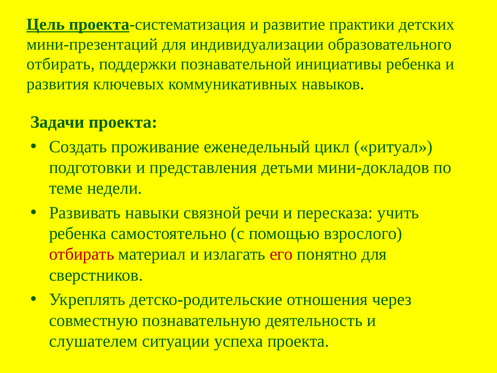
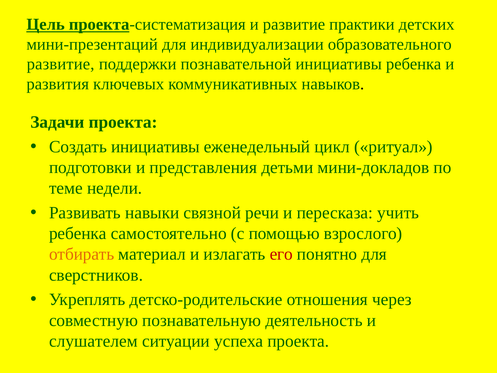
отбирать: отбирать -> развитие (61, 64)
Создать проживание: проживание -> инициативы (155, 147)
отбирать colour: red -> orange (82, 254)
